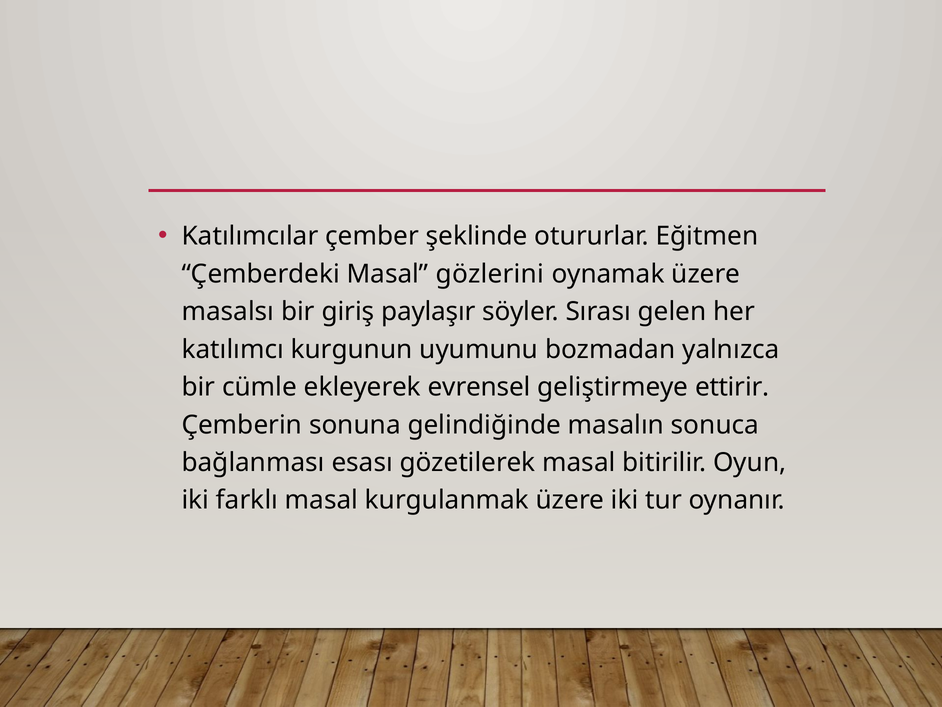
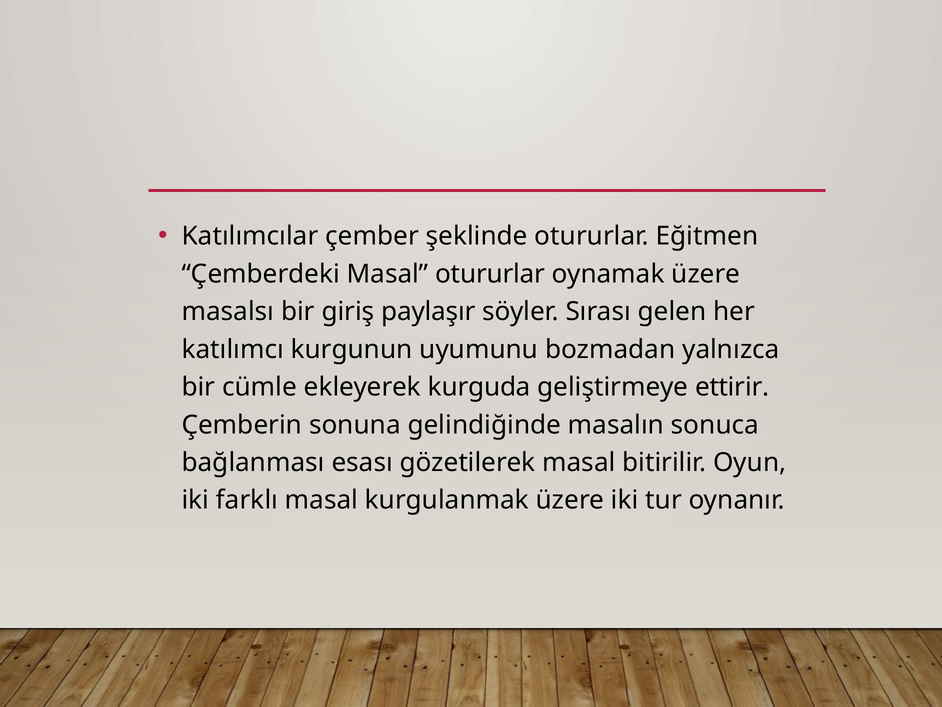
Masal gözlerini: gözlerini -> otururlar (490, 274)
evrensel: evrensel -> kurguda (479, 387)
